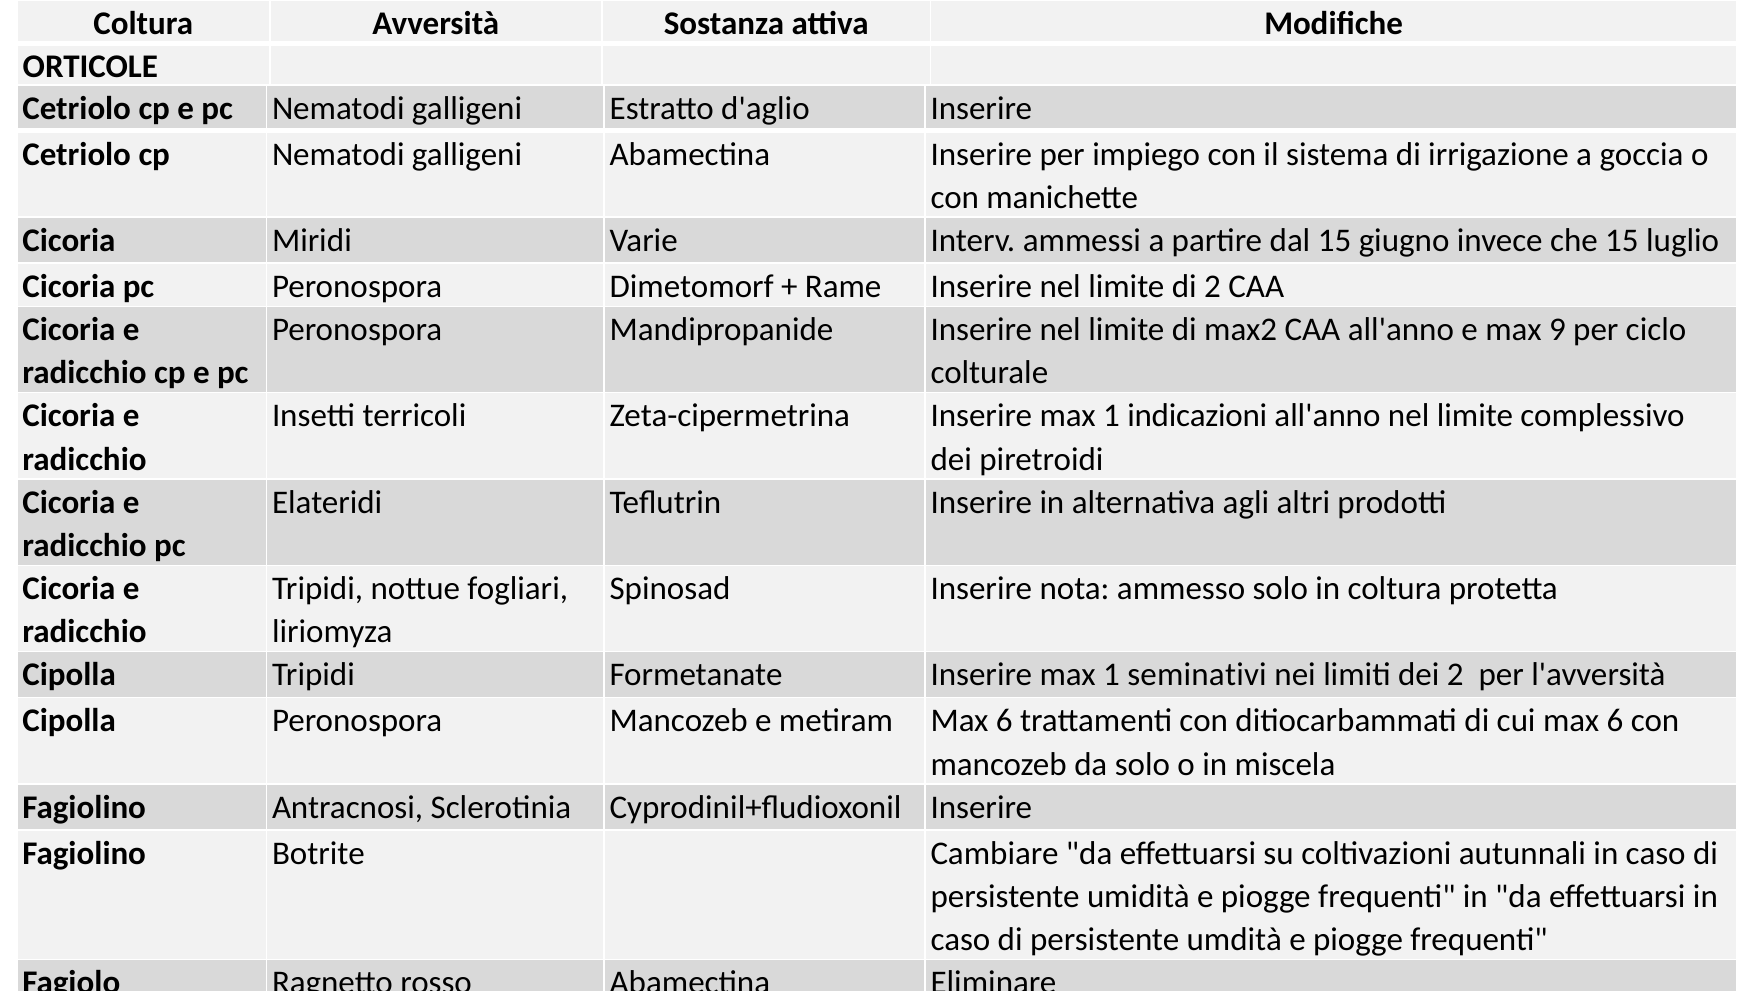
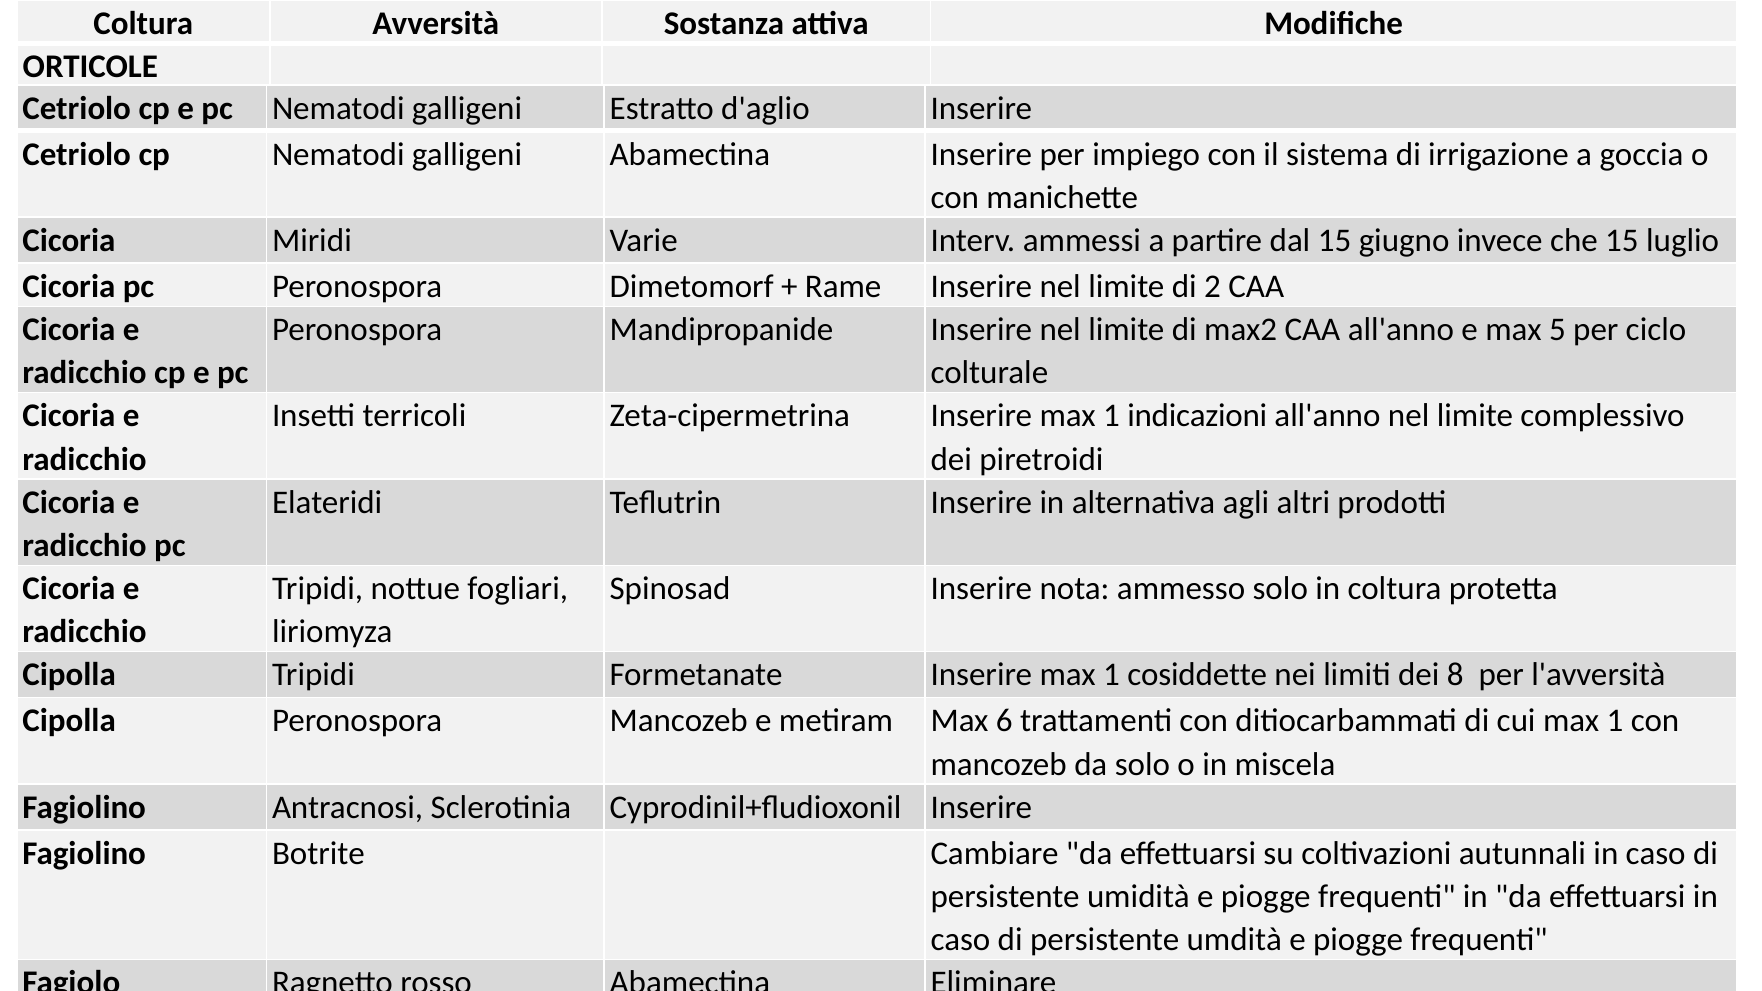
9: 9 -> 5 (1557, 330)
seminativi: seminativi -> cosiddette (1197, 675)
dei 2: 2 -> 8 (1455, 675)
cui max 6: 6 -> 1 (1615, 721)
